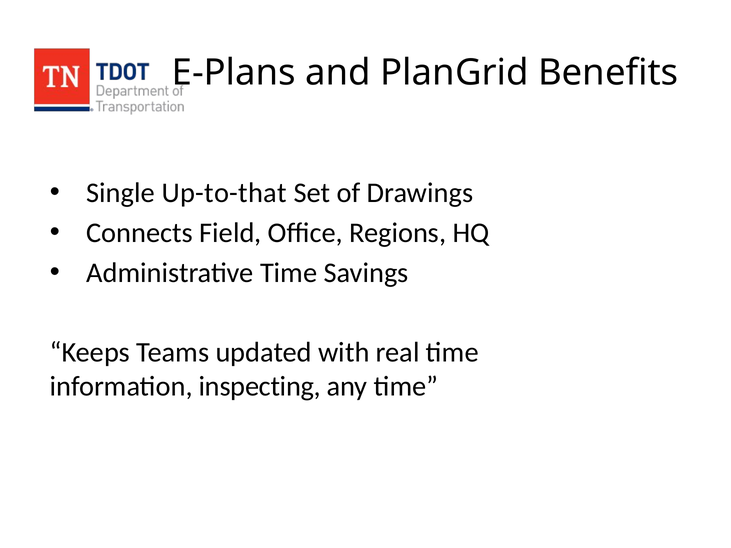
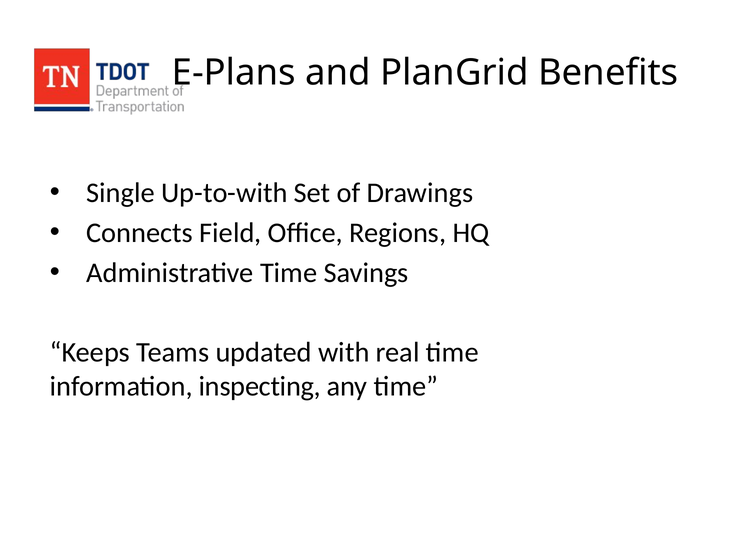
Up-to-that: Up-to-that -> Up-to-with (224, 193)
